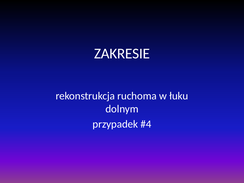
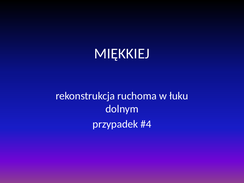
ZAKRESIE: ZAKRESIE -> MIĘKKIEJ (122, 54)
